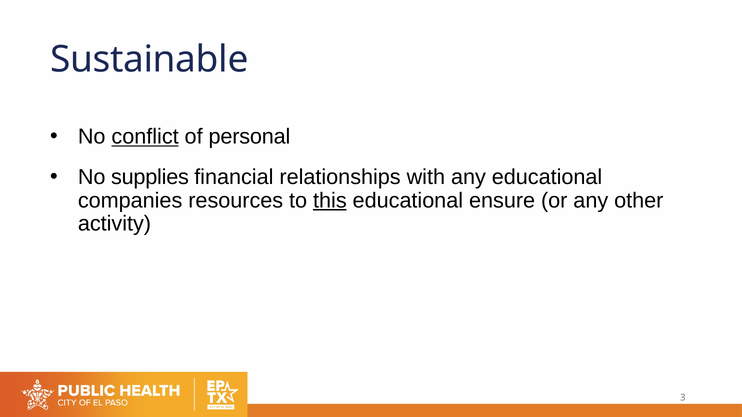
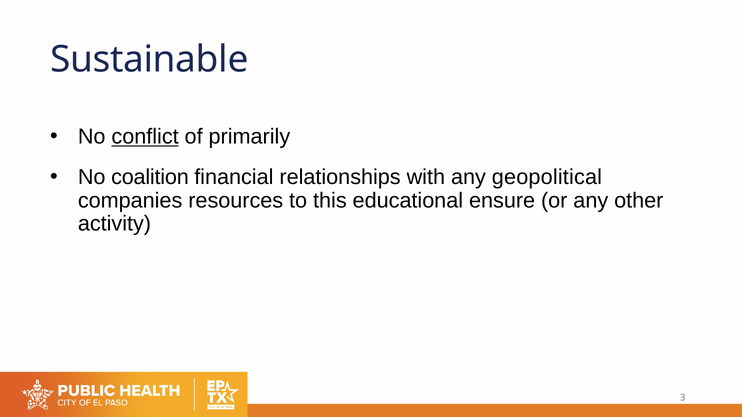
personal: personal -> primarily (249, 137)
supplies: supplies -> coalition (150, 177)
any educational: educational -> geopolitical (547, 177)
this underline: present -> none (330, 201)
